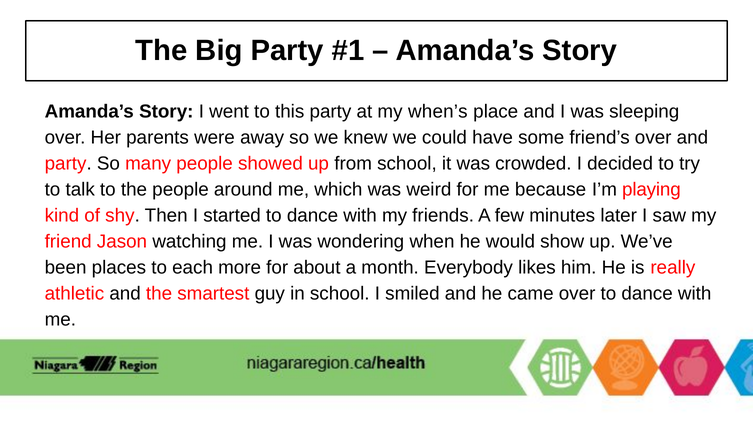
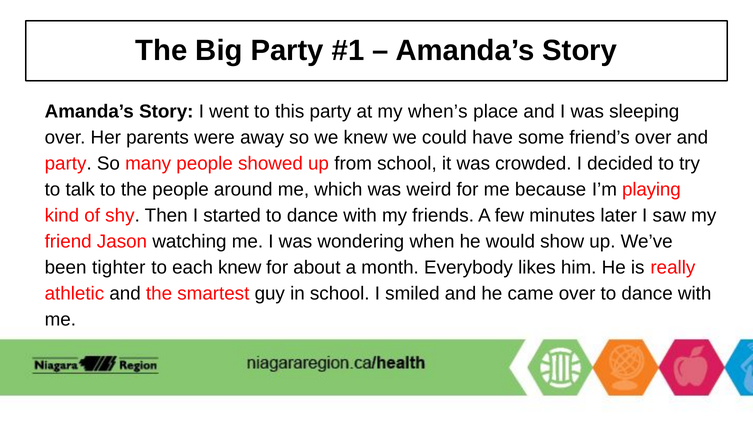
places: places -> tighter (119, 267)
each more: more -> knew (240, 267)
